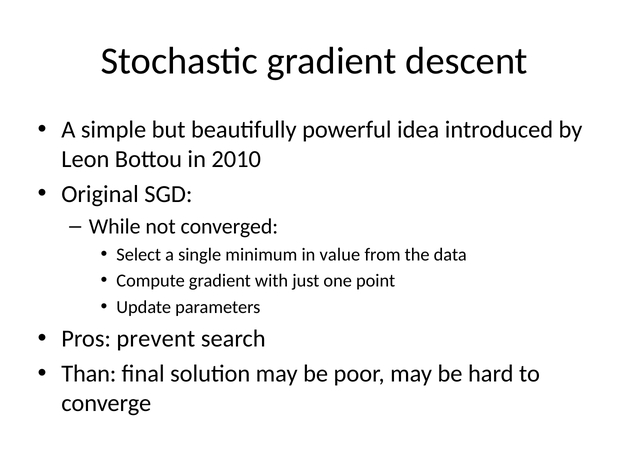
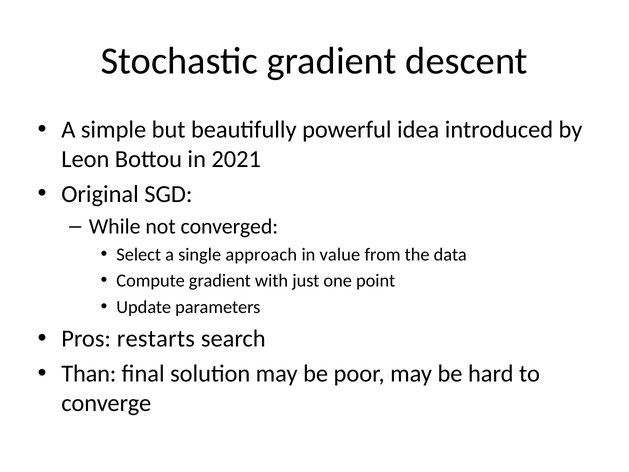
2010: 2010 -> 2021 (236, 159)
minimum: minimum -> approach (261, 255)
prevent: prevent -> restarts (156, 339)
